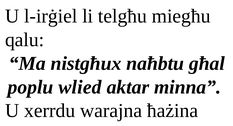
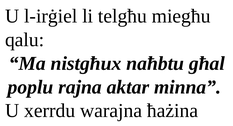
wlied: wlied -> rajna (80, 87)
